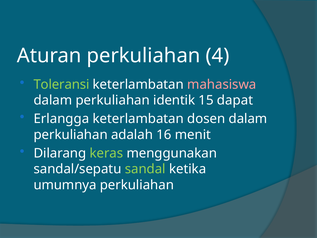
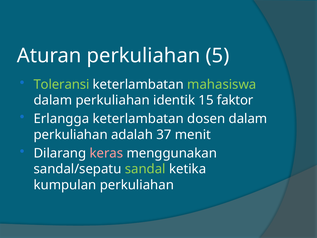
4: 4 -> 5 (217, 56)
mahasiswa colour: pink -> light green (222, 84)
dapat: dapat -> faktor (235, 100)
16: 16 -> 37 (164, 135)
keras colour: light green -> pink (106, 153)
umumnya: umumnya -> kumpulan (65, 185)
